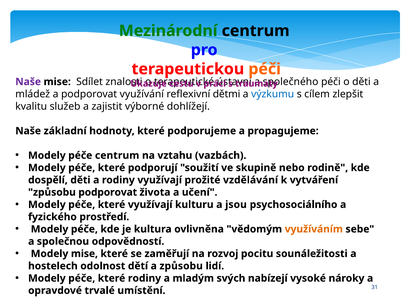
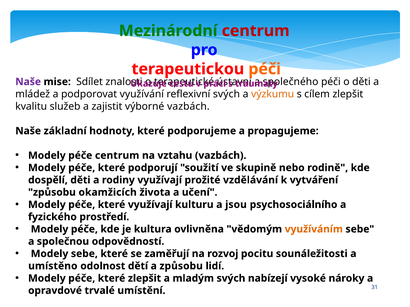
centrum colour: black -> red (256, 31)
reflexivní dětmi: dětmi -> svých (226, 94)
výzkumu colour: blue -> orange (273, 94)
výborné dohlížejí: dohlížejí -> vazbách (188, 106)
způsobu podporovat: podporovat -> okamžicích (108, 193)
Modely mise: mise -> sebe (84, 254)
hostelech: hostelech -> umístěno (53, 266)
které rodiny: rodiny -> zlepšit (145, 279)
